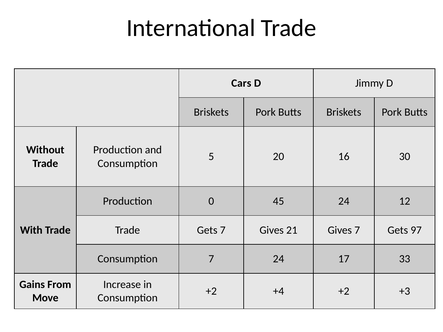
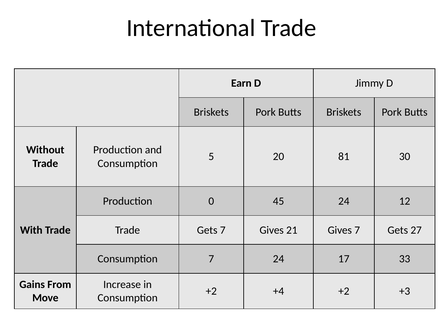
Cars: Cars -> Earn (241, 83)
16: 16 -> 81 (344, 157)
97: 97 -> 27 (416, 230)
